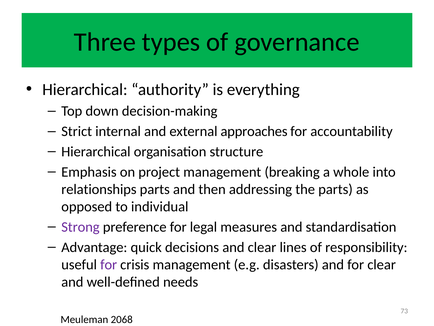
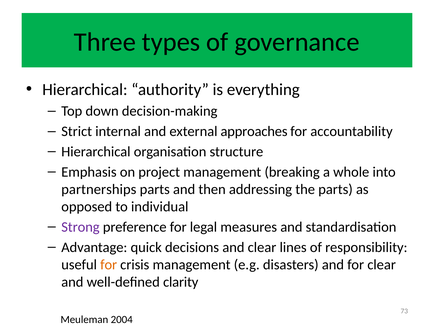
relationships: relationships -> partnerships (99, 189)
for colour: purple -> orange (109, 264)
needs: needs -> clarity (181, 282)
2068: 2068 -> 2004 (122, 319)
